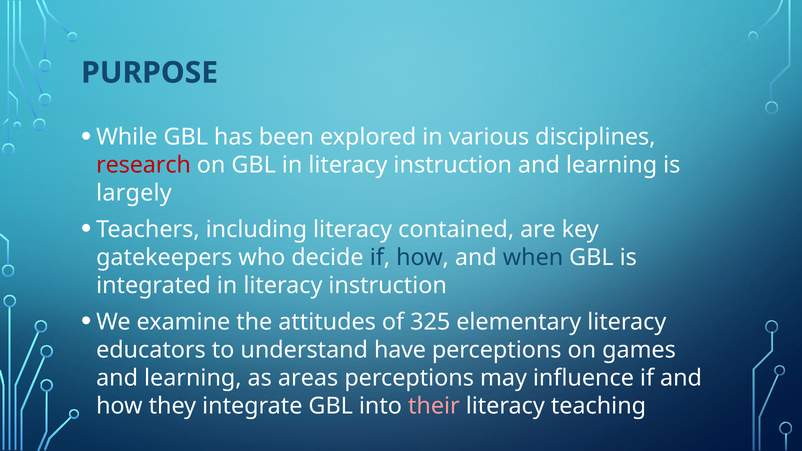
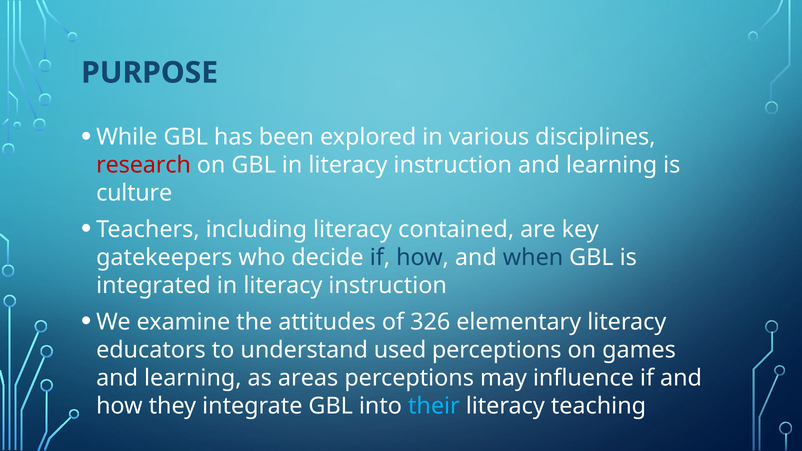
largely: largely -> culture (134, 193)
325: 325 -> 326 (430, 322)
have: have -> used (400, 350)
their colour: pink -> light blue (434, 406)
